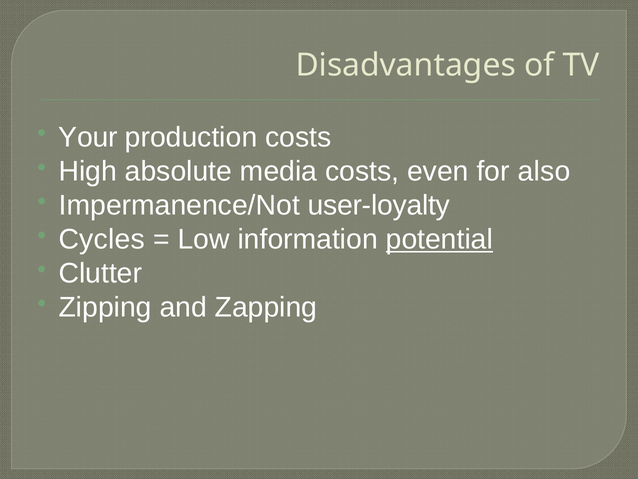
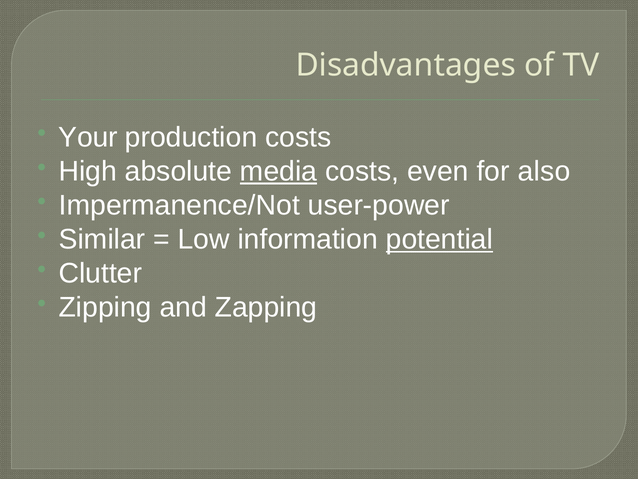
media underline: none -> present (279, 171)
user-loyalty: user-loyalty -> user-power (379, 205)
Cycles: Cycles -> Similar (102, 239)
